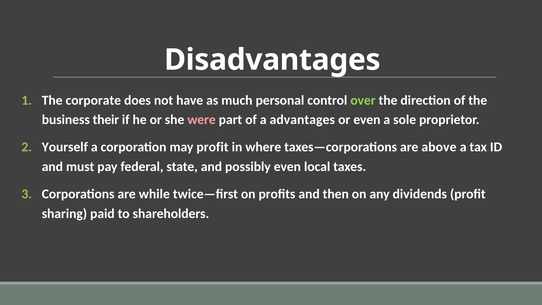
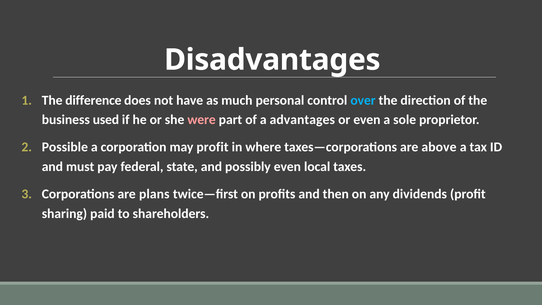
corporate: corporate -> difference (93, 100)
over colour: light green -> light blue (363, 100)
their: their -> used (106, 120)
Yourself: Yourself -> Possible (65, 147)
while: while -> plans (154, 194)
